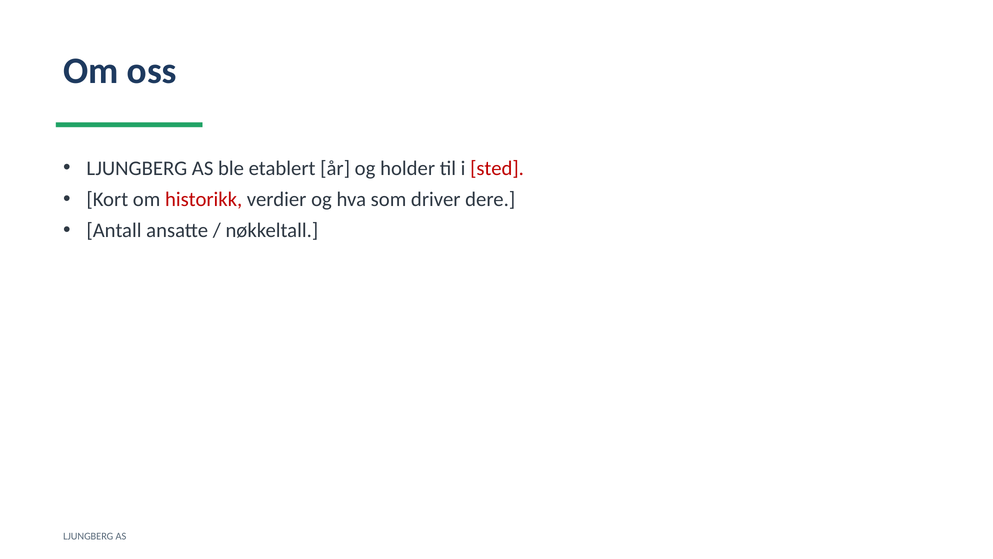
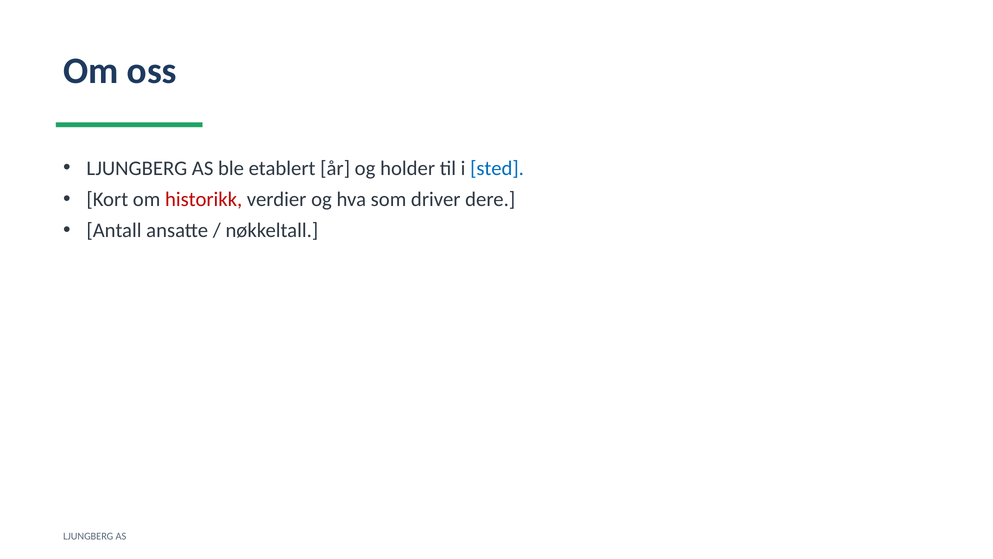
sted colour: red -> blue (497, 168)
